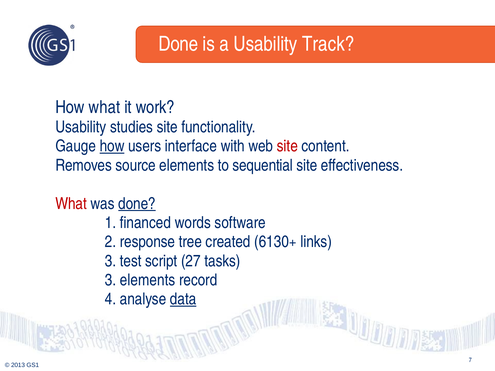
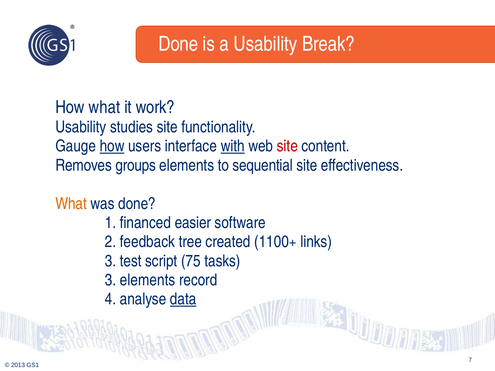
Track: Track -> Break (328, 44)
with underline: none -> present (233, 146)
source: source -> groups (136, 165)
What colour: red -> orange (71, 204)
done underline: present -> none (137, 204)
words: words -> easier (193, 223)
response: response -> feedback (147, 242)
6130+: 6130+ -> 1100+ (276, 242)
27: 27 -> 75 (191, 261)
